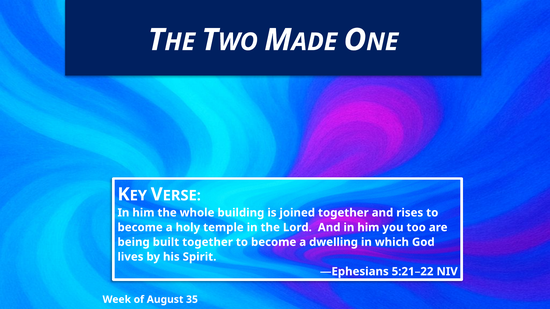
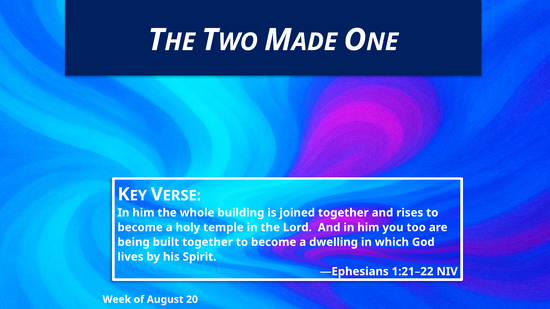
5:21–22: 5:21–22 -> 1:21–22 (413, 272)
35: 35 -> 20 (192, 300)
